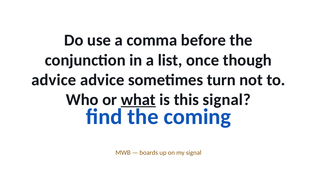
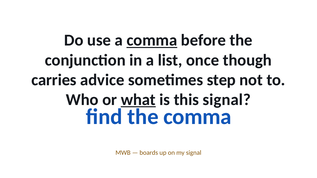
comma underline: none -> present (152, 40)
advice: advice -> carries (54, 80)
turn: turn -> step (221, 80)
the coming: coming -> comma (197, 117)
